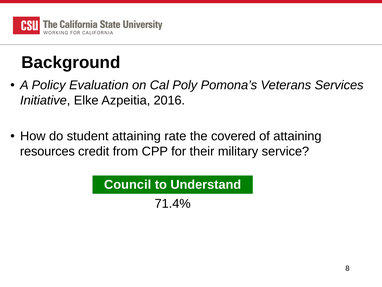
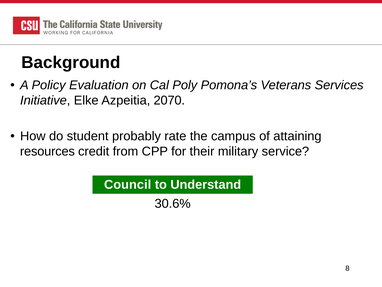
2016: 2016 -> 2070 (169, 100)
student attaining: attaining -> probably (136, 136)
covered: covered -> campus (233, 136)
71.4%: 71.4% -> 30.6% (173, 203)
